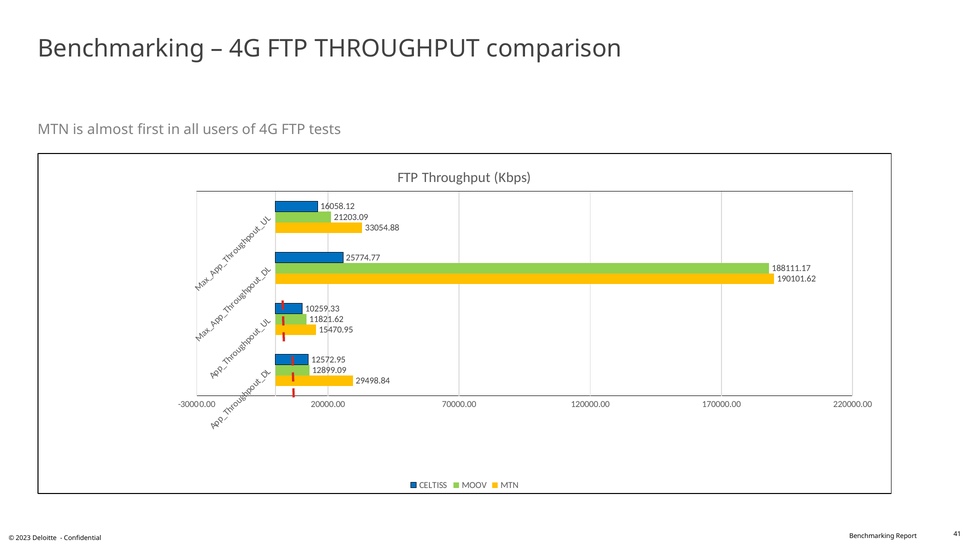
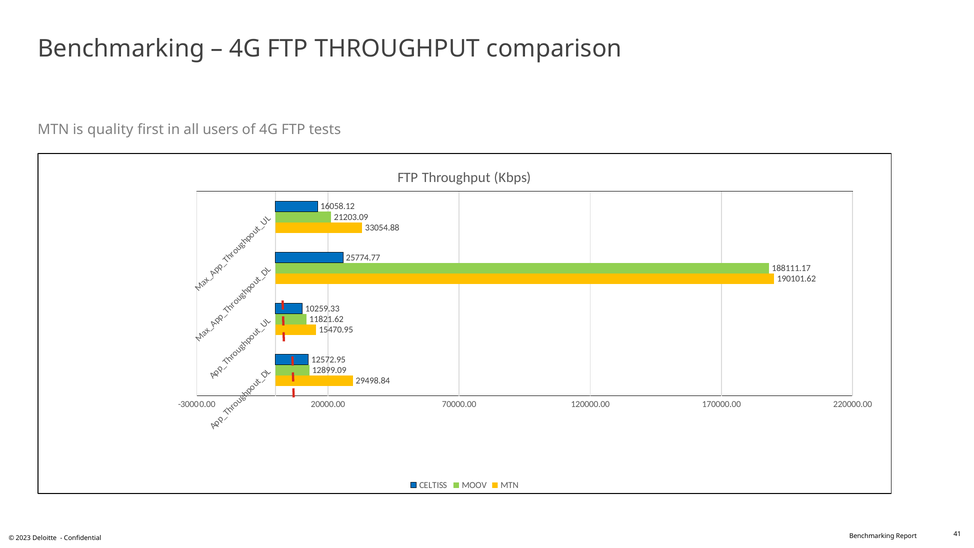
almost: almost -> quality (110, 129)
